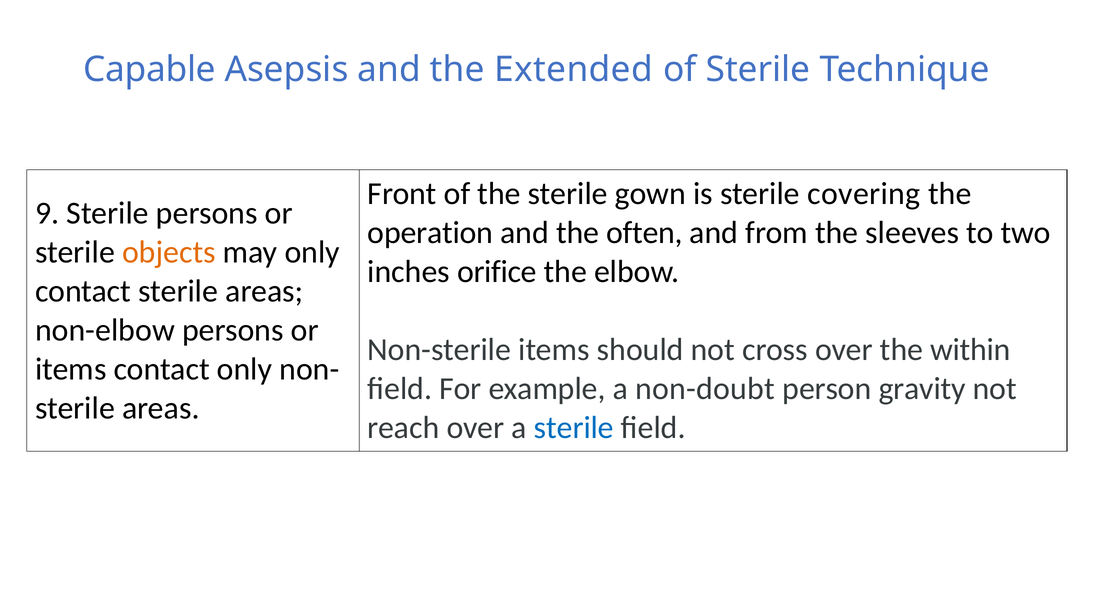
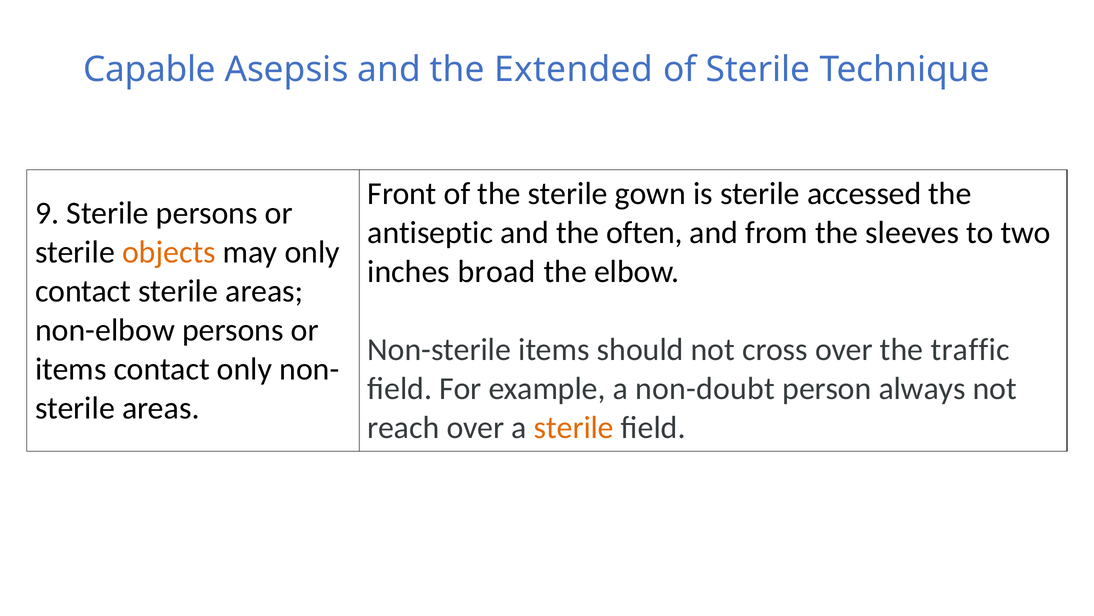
covering: covering -> accessed (864, 193)
operation: operation -> antiseptic (430, 232)
orifice: orifice -> broad (497, 271)
within: within -> traffic (970, 349)
gravity: gravity -> always (922, 388)
sterile colour: blue -> orange (574, 427)
